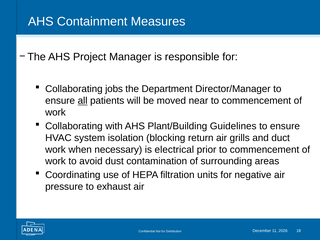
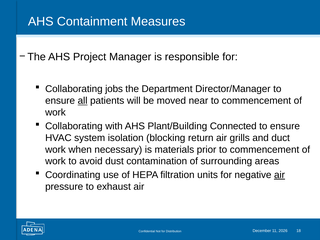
Guidelines: Guidelines -> Connected (233, 126)
electrical: electrical -> materials (174, 150)
air underline: none -> present (280, 175)
